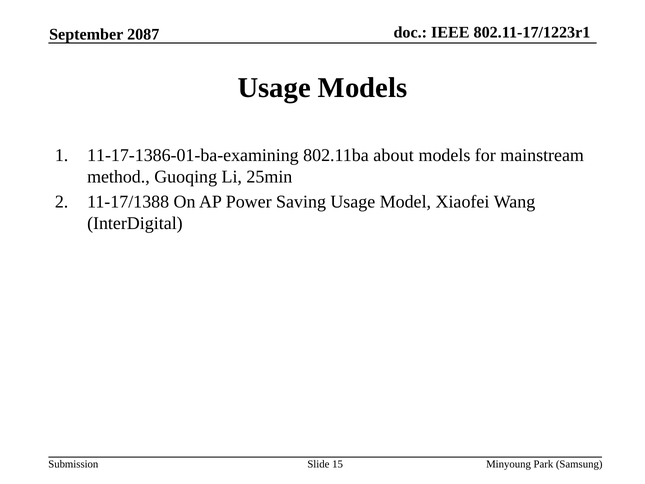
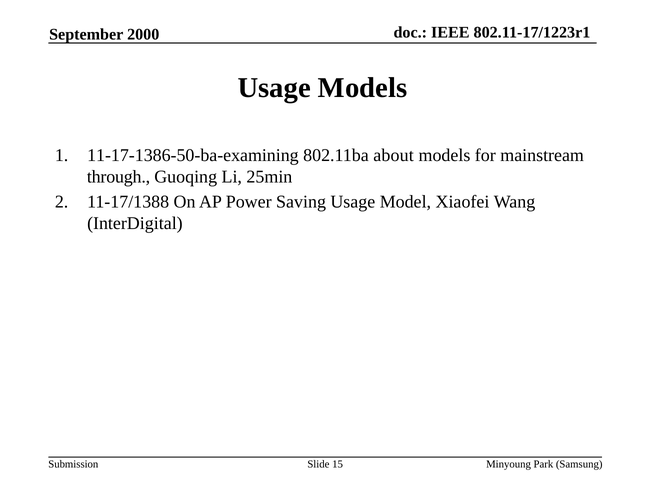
2087: 2087 -> 2000 (143, 34)
11-17-1386-01-ba-examining: 11-17-1386-01-ba-examining -> 11-17-1386-50-ba-examining (193, 155)
method: method -> through (119, 177)
